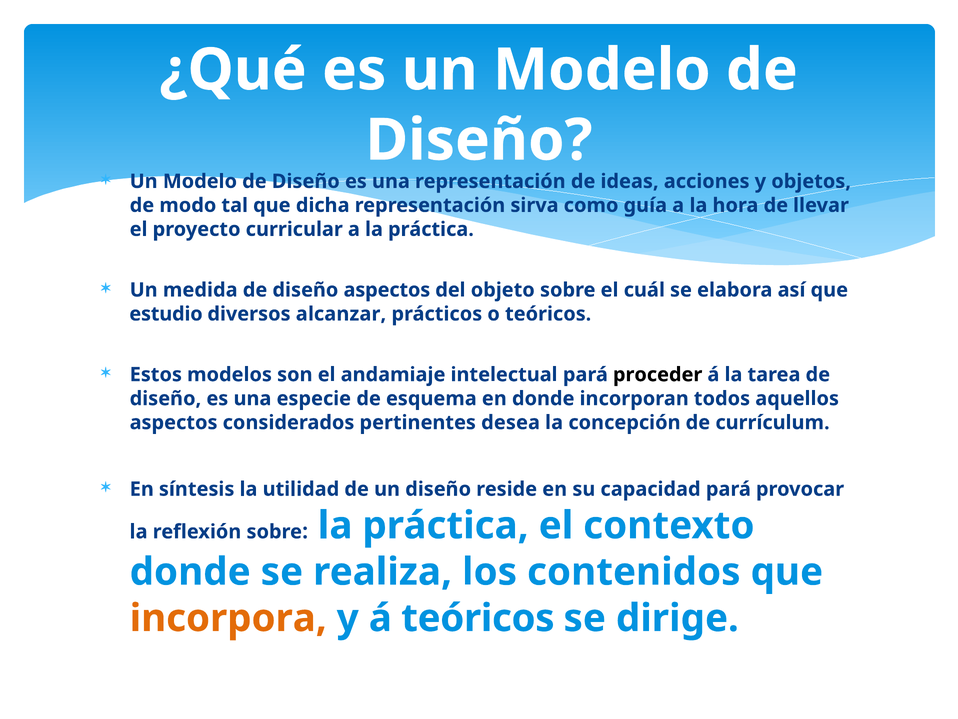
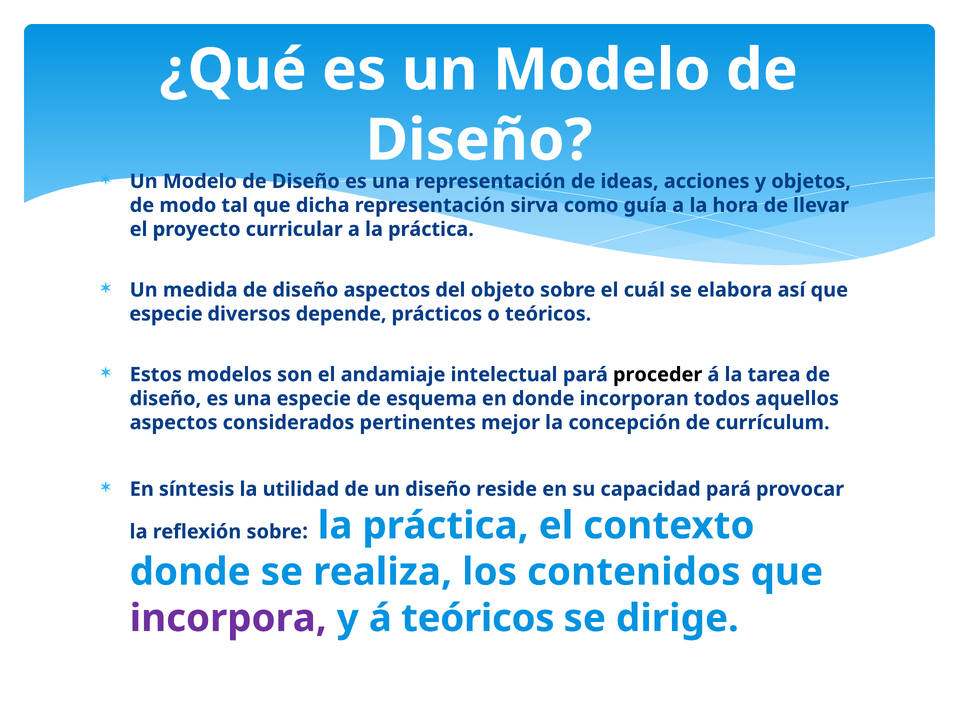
estudio: estudio -> especie (166, 314)
alcanzar: alcanzar -> depende (341, 314)
desea: desea -> mejor (511, 422)
incorpora colour: orange -> purple (228, 618)
